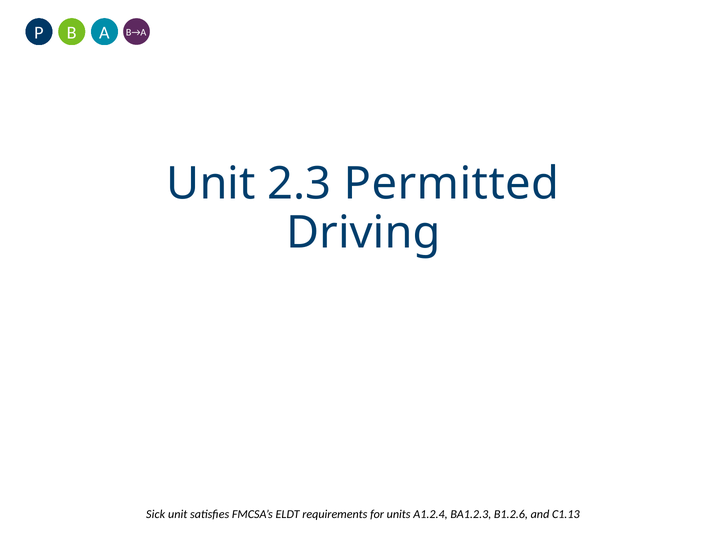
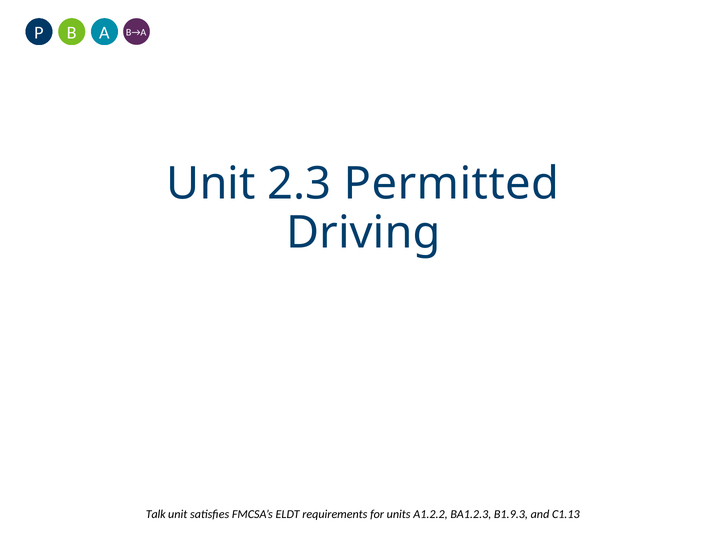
Sick: Sick -> Talk (156, 515)
A1.2.4: A1.2.4 -> A1.2.2 (430, 515)
B1.2.6: B1.2.6 -> B1.9.3 (511, 515)
